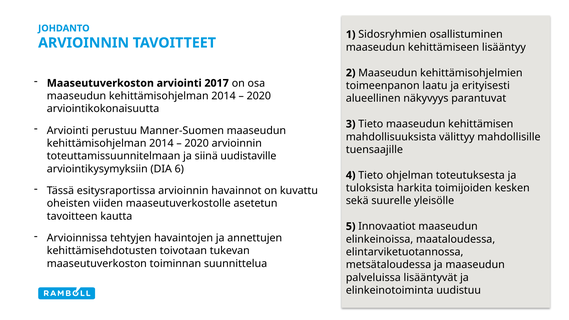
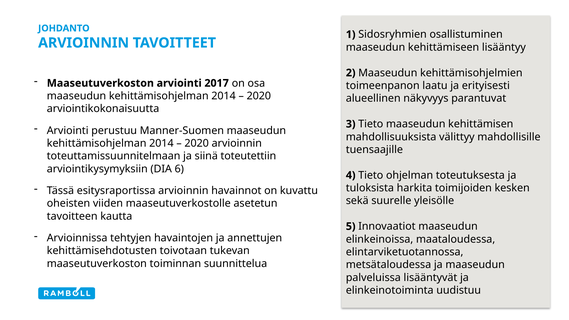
uudistaville: uudistaville -> toteutettiin (248, 156)
